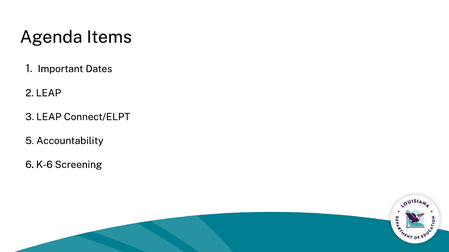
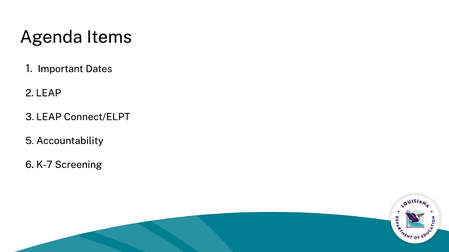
K-6: K-6 -> K-7 (44, 165)
